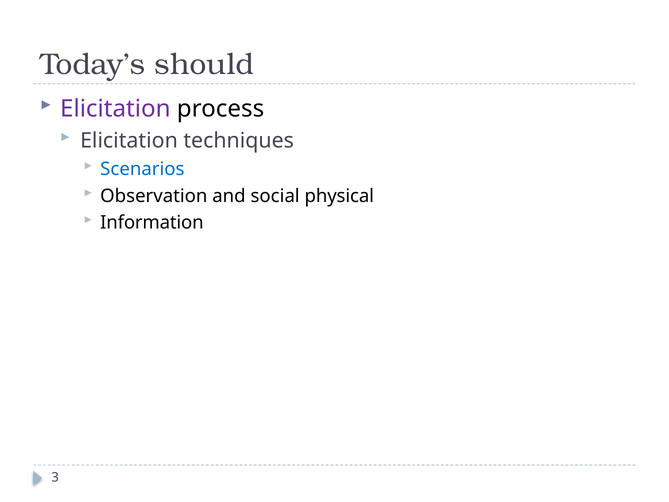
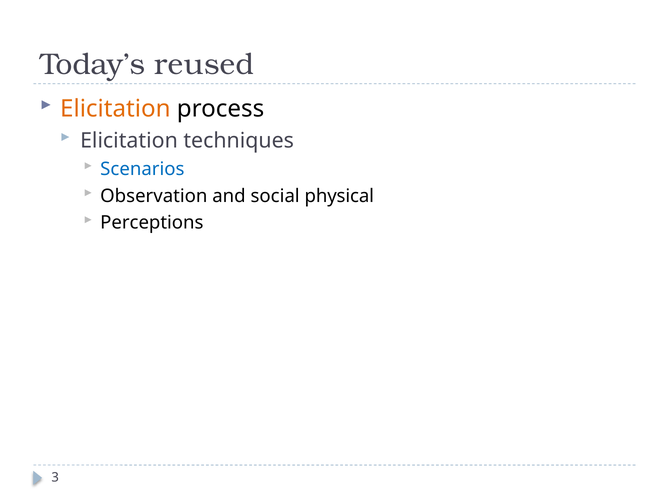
should: should -> reused (204, 65)
Elicitation colour: purple -> orange (115, 109)
Information: Information -> Perceptions (152, 223)
